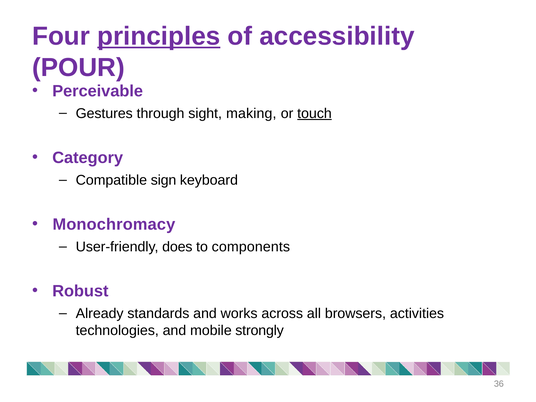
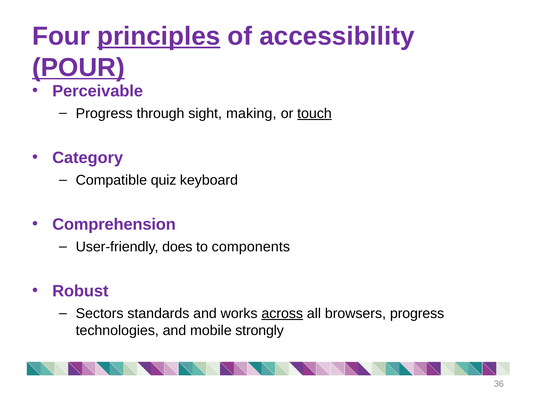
POUR underline: none -> present (78, 67)
Gestures: Gestures -> Progress (104, 113)
sign: sign -> quiz (164, 180)
Monochromacy: Monochromacy -> Comprehension (114, 224)
Already: Already -> Sectors (100, 313)
across underline: none -> present (282, 313)
browsers activities: activities -> progress (417, 313)
